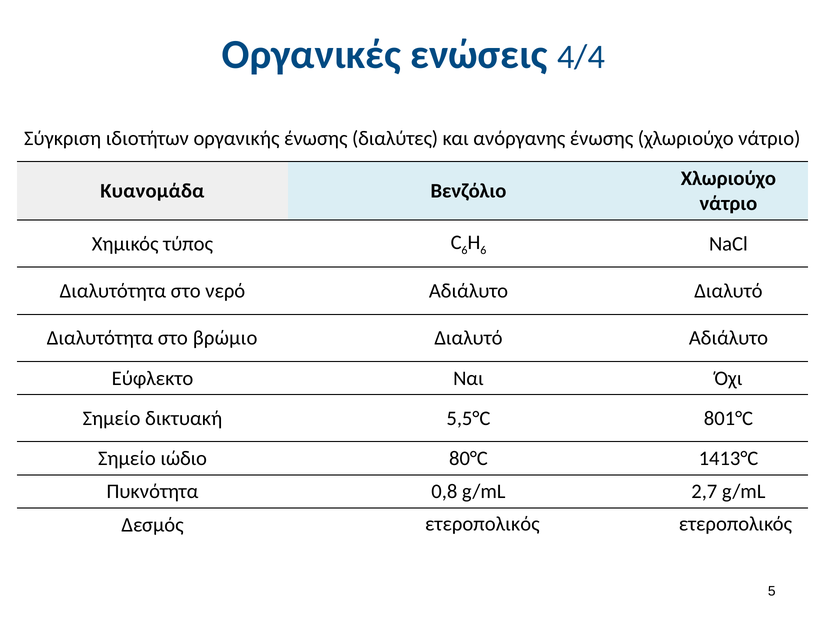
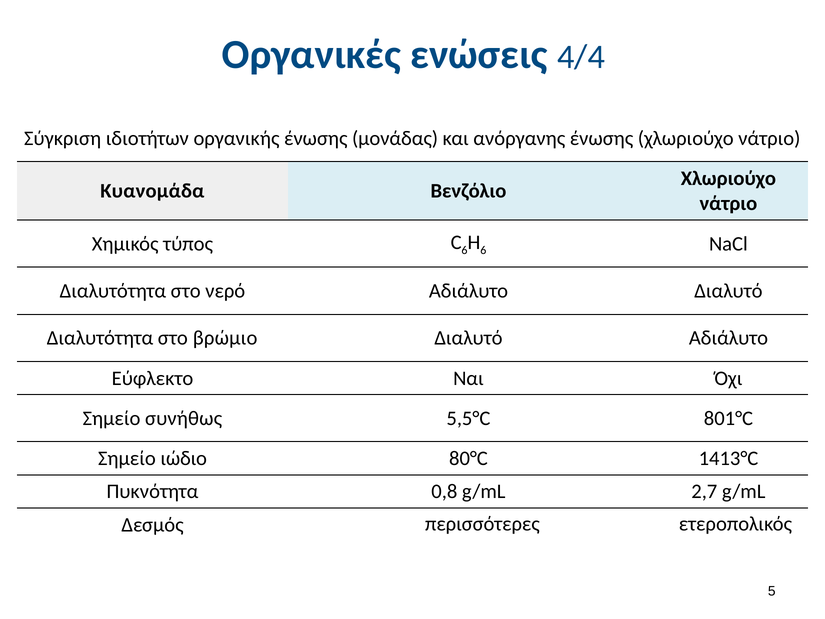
διαλύτες: διαλύτες -> μονάδας (395, 138)
δικτυακή: δικτυακή -> συνήθως (184, 418)
Δεσμός ετεροπολικός: ετεροπολικός -> περισσότερες (482, 524)
